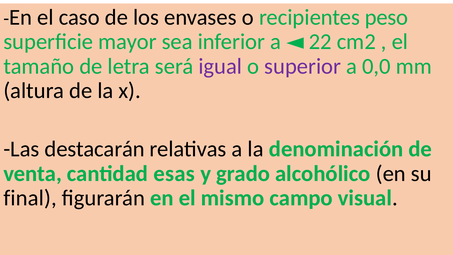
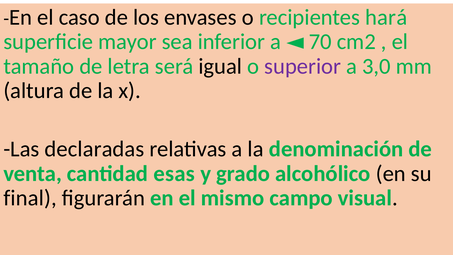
peso: peso -> hará (386, 17)
22: 22 -> 70 (320, 42)
igual colour: purple -> black (220, 66)
0,0: 0,0 -> 3,0 (376, 66)
destacarán: destacarán -> declaradas (95, 149)
